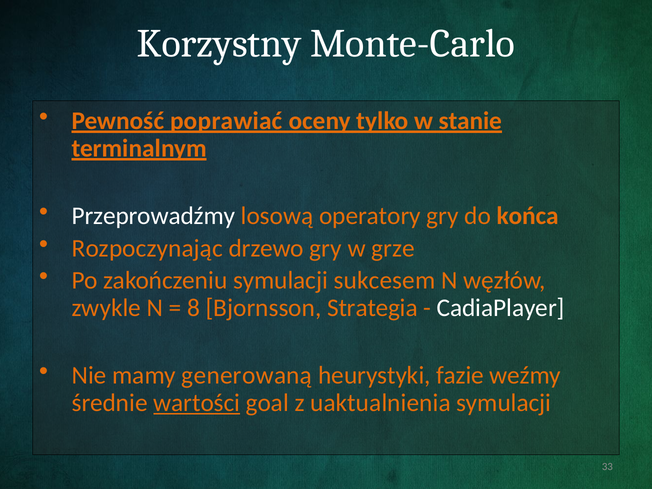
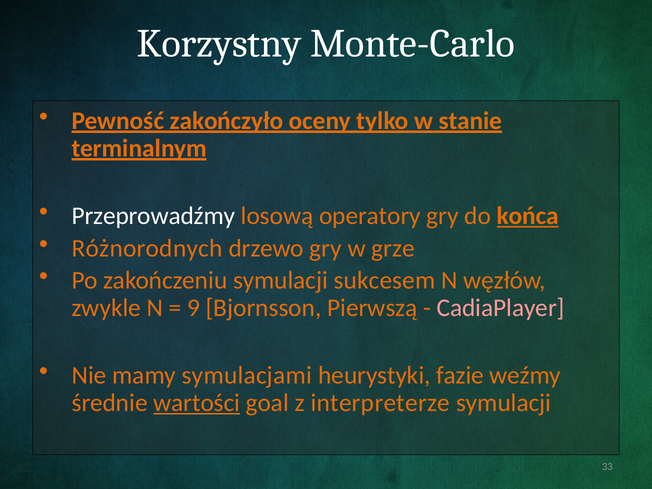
poprawiać: poprawiać -> zakończyło (227, 121)
końca underline: none -> present (528, 216)
Rozpoczynając: Rozpoczynając -> Różnorodnych (147, 248)
8: 8 -> 9 (193, 308)
Strategia: Strategia -> Pierwszą (372, 308)
CadiaPlayer colour: white -> pink (501, 308)
generowaną: generowaną -> symulacjami (247, 375)
uaktualnienia: uaktualnienia -> interpreterze (380, 403)
